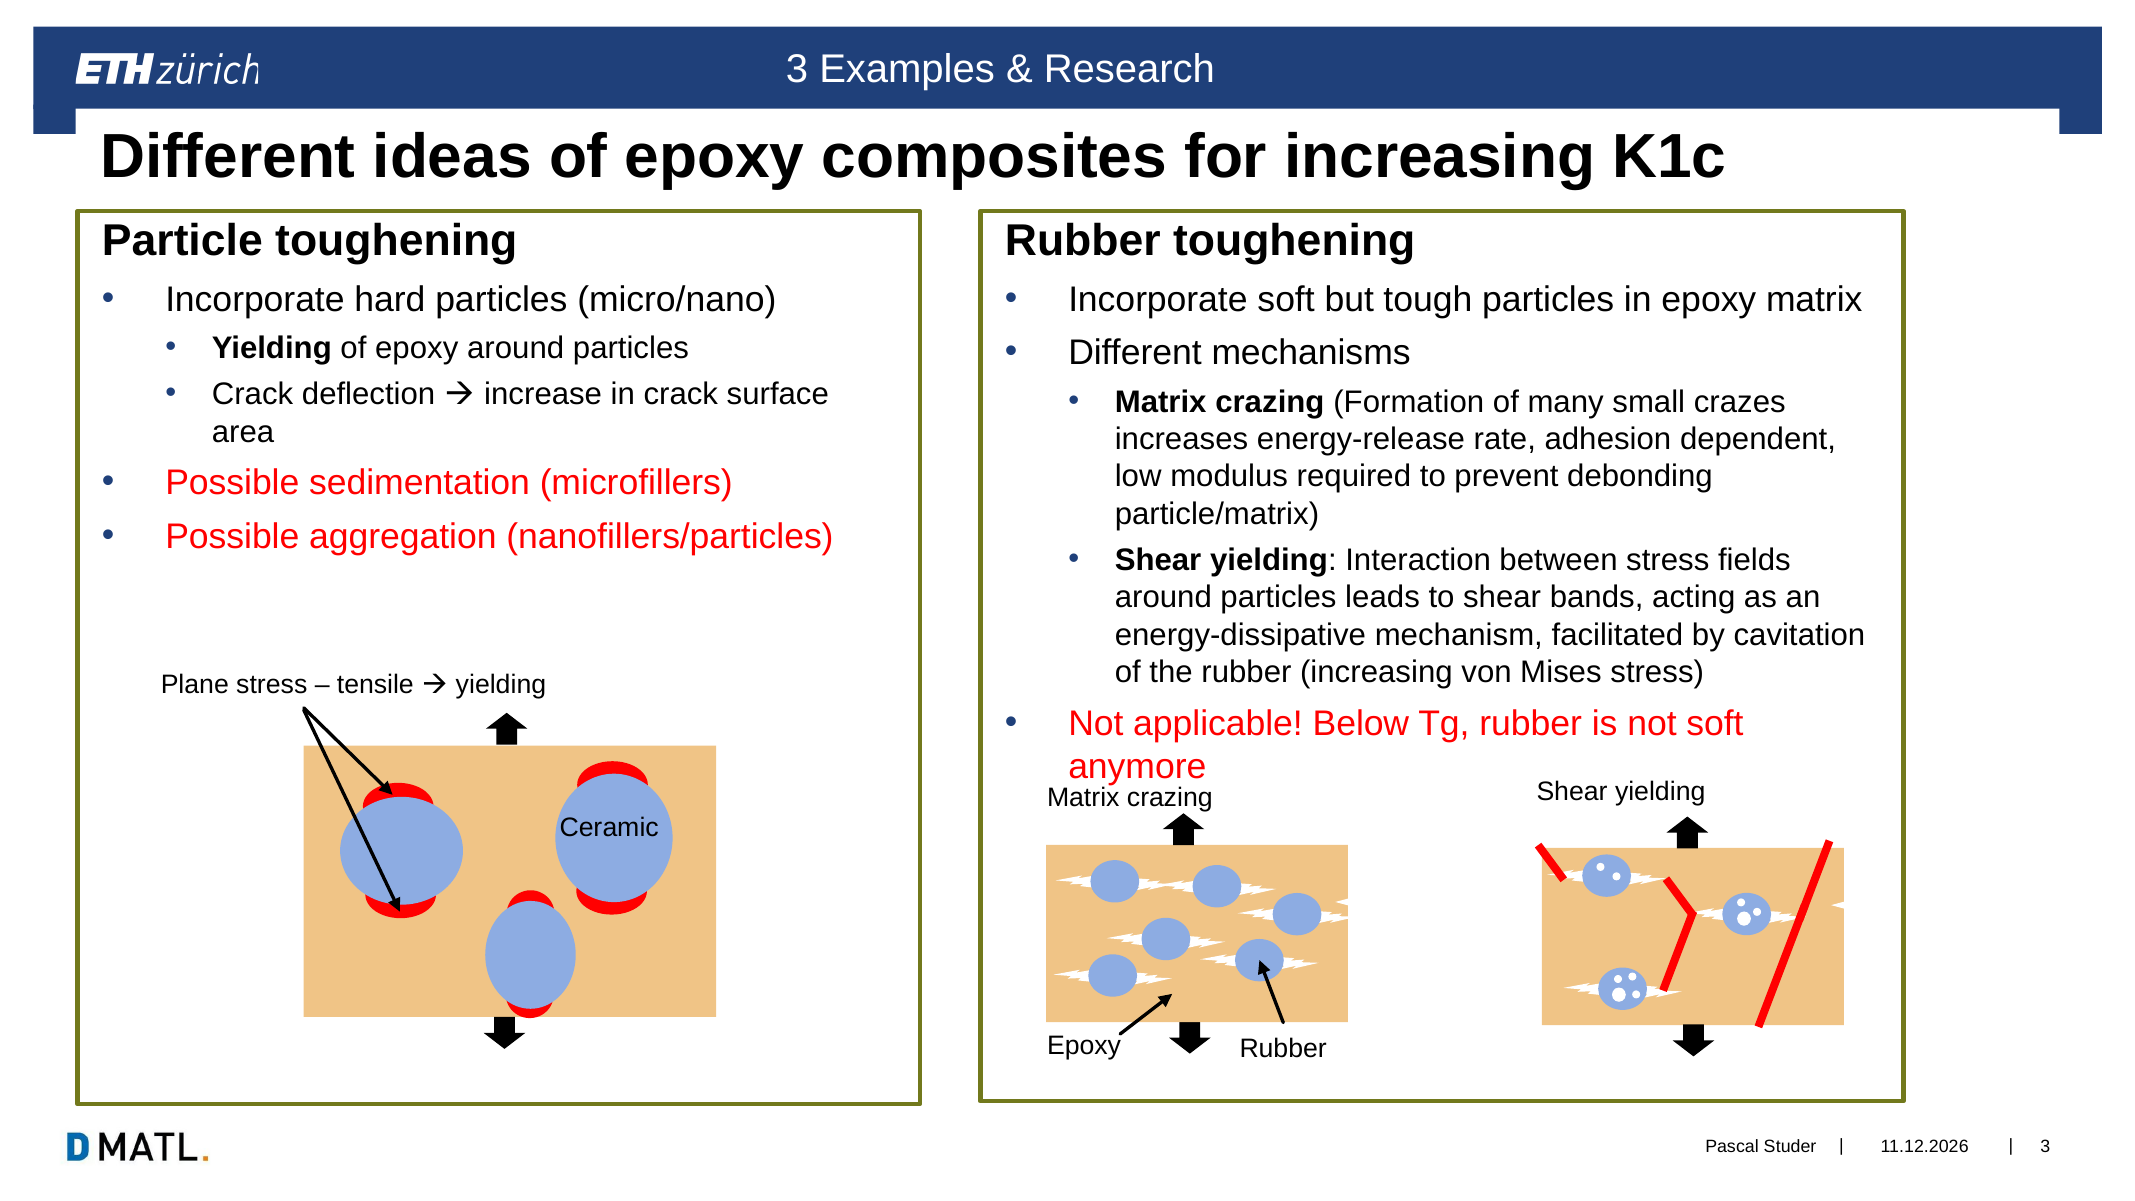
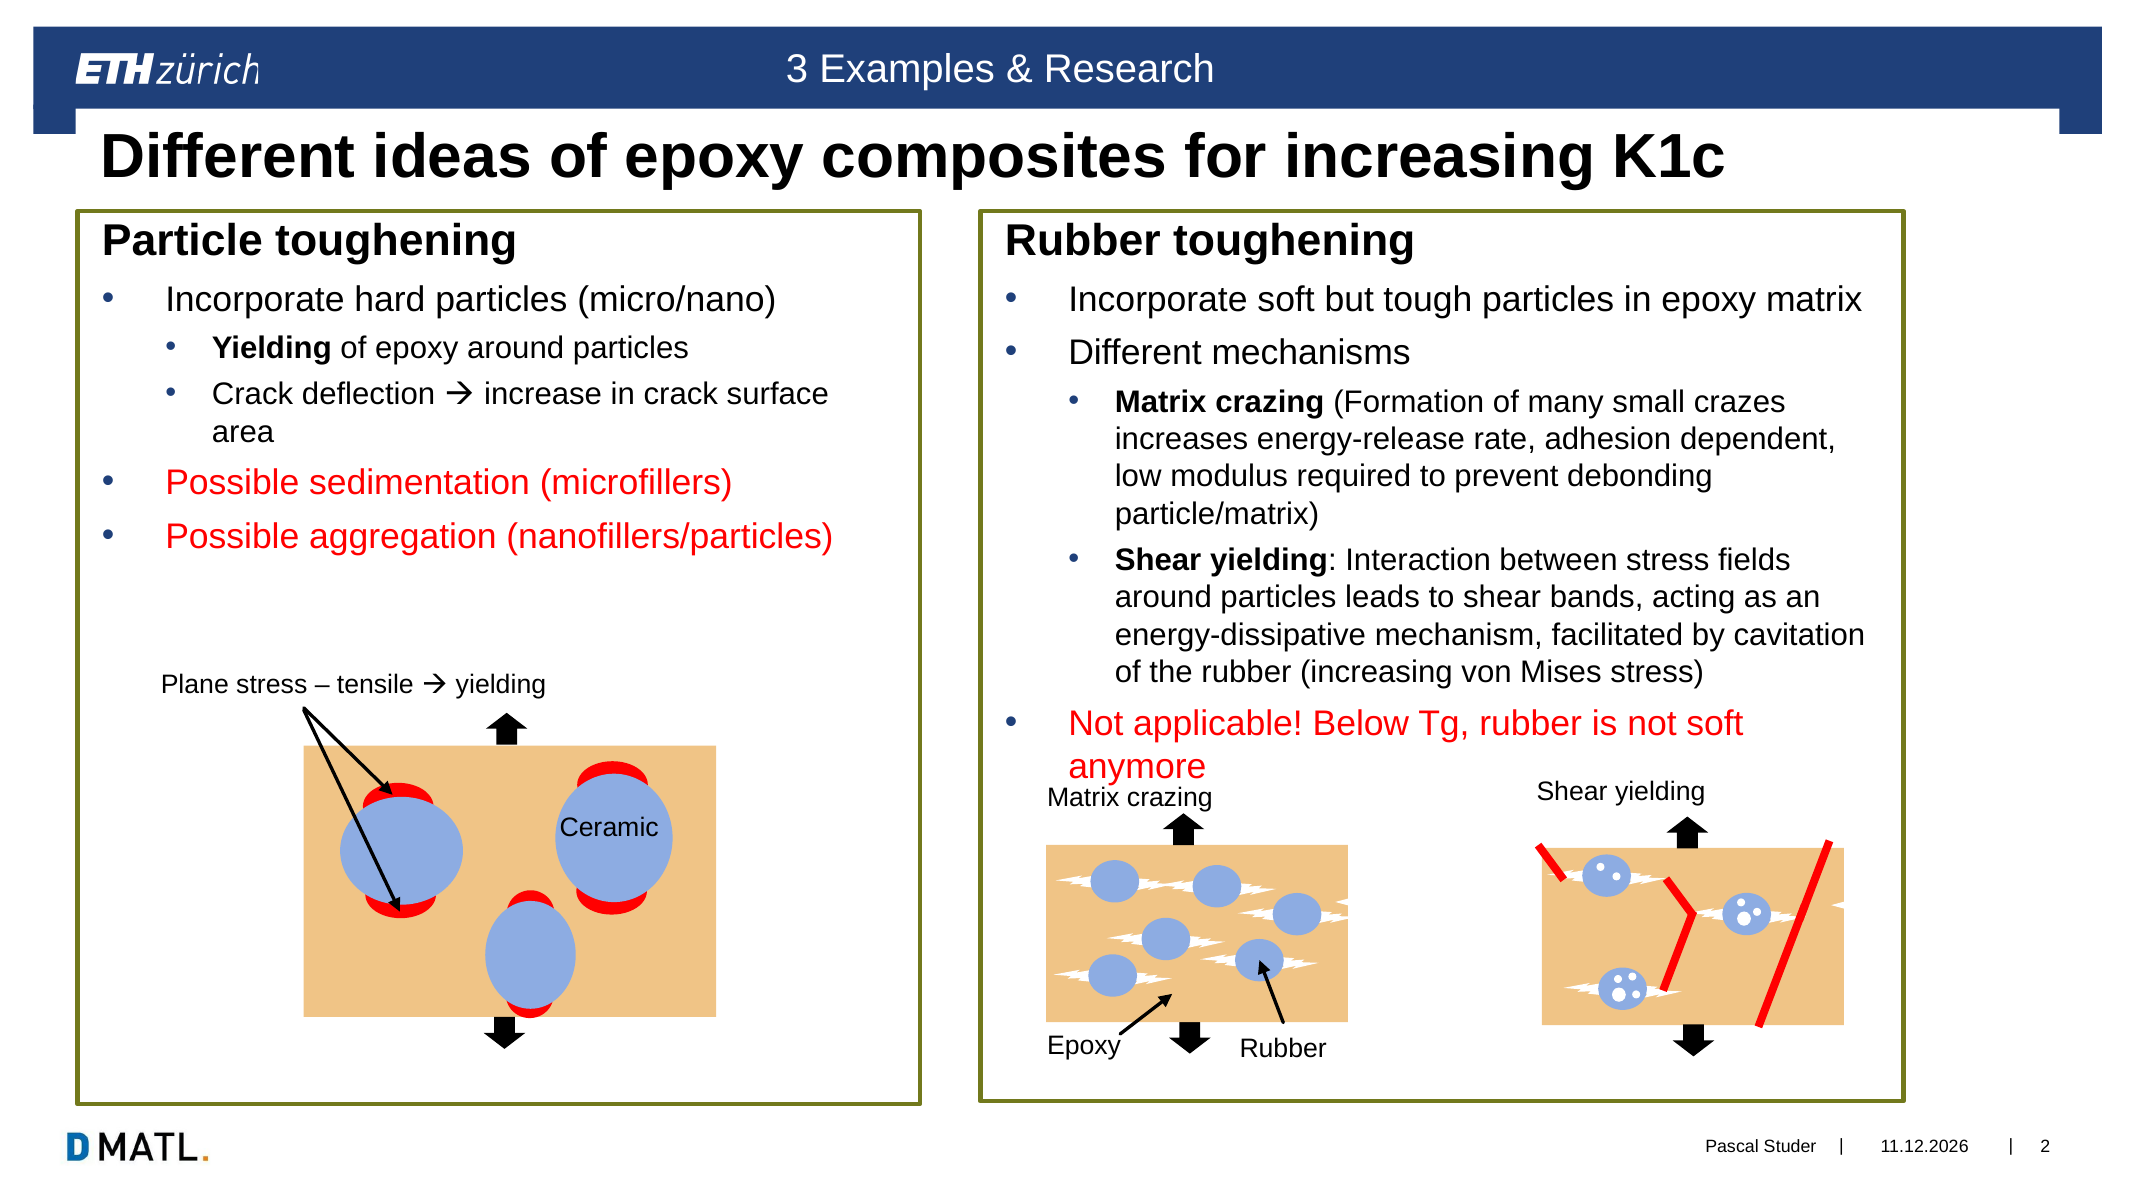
3: 3 -> 2 (2045, 1147)
